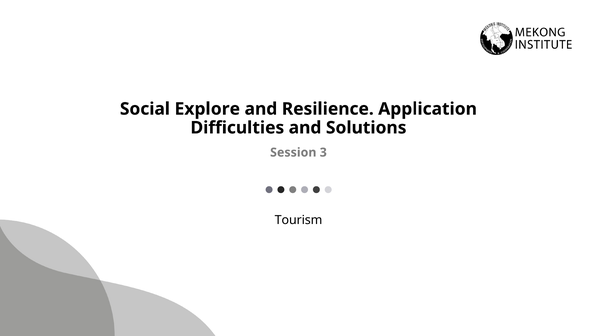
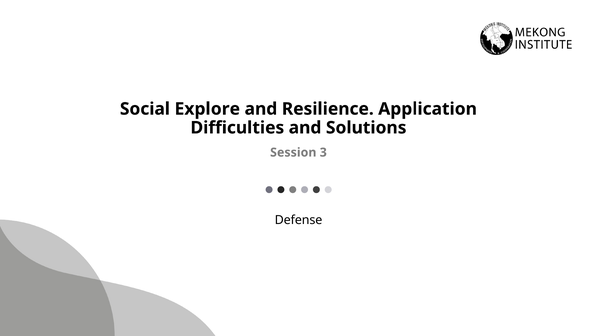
Tourism: Tourism -> Defense (299, 220)
